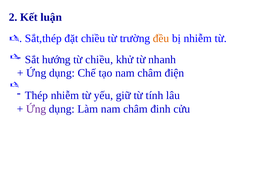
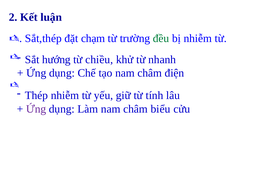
đặt chiều: chiều -> chạm (93, 38)
đều colour: orange -> green (161, 38)
đinh: đinh -> biểu (160, 109)
